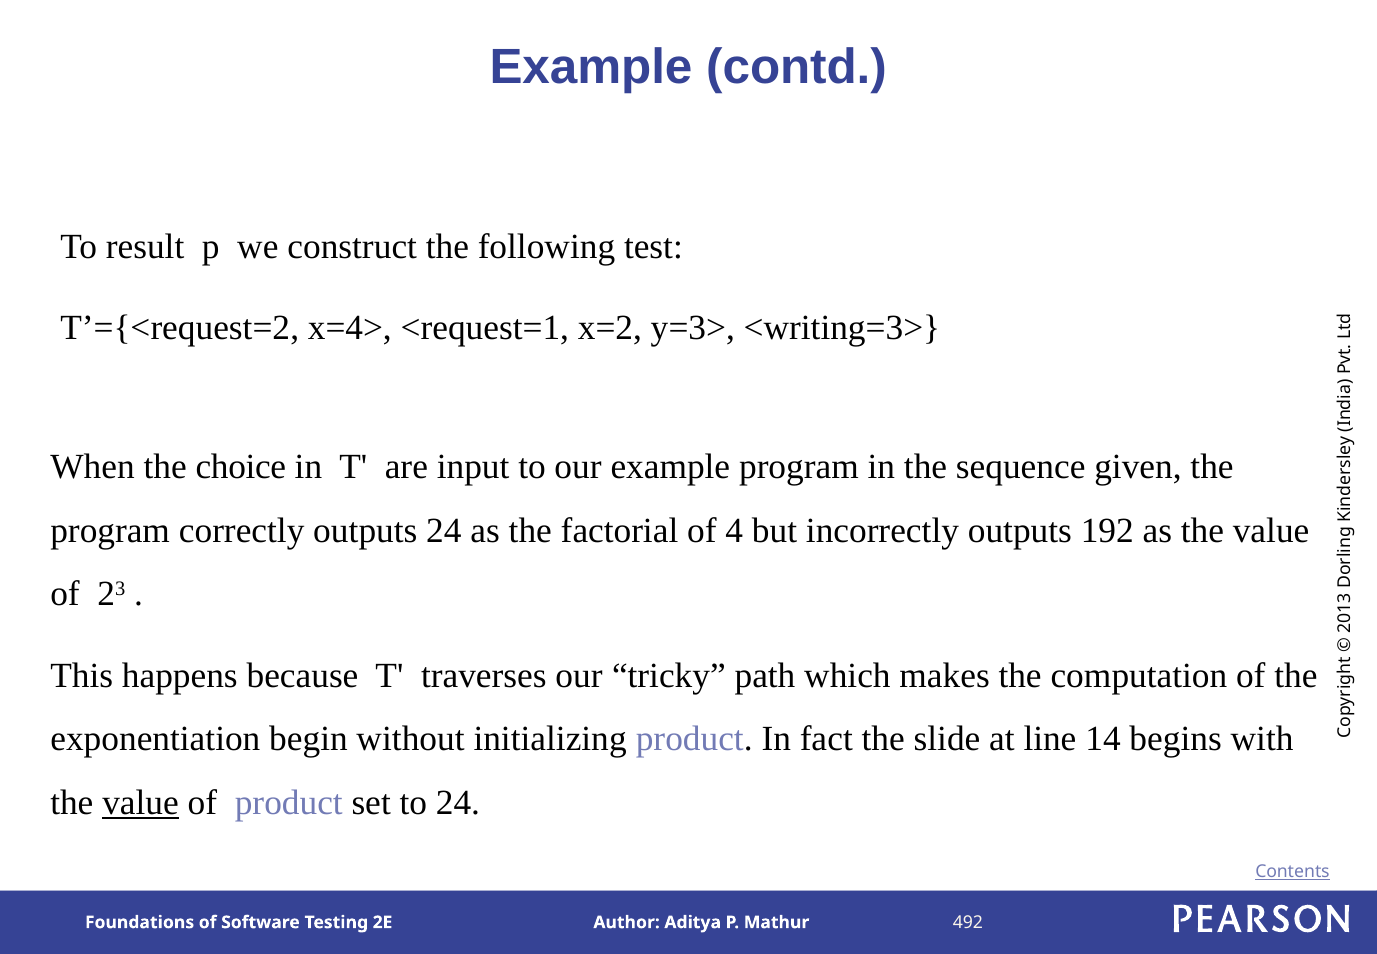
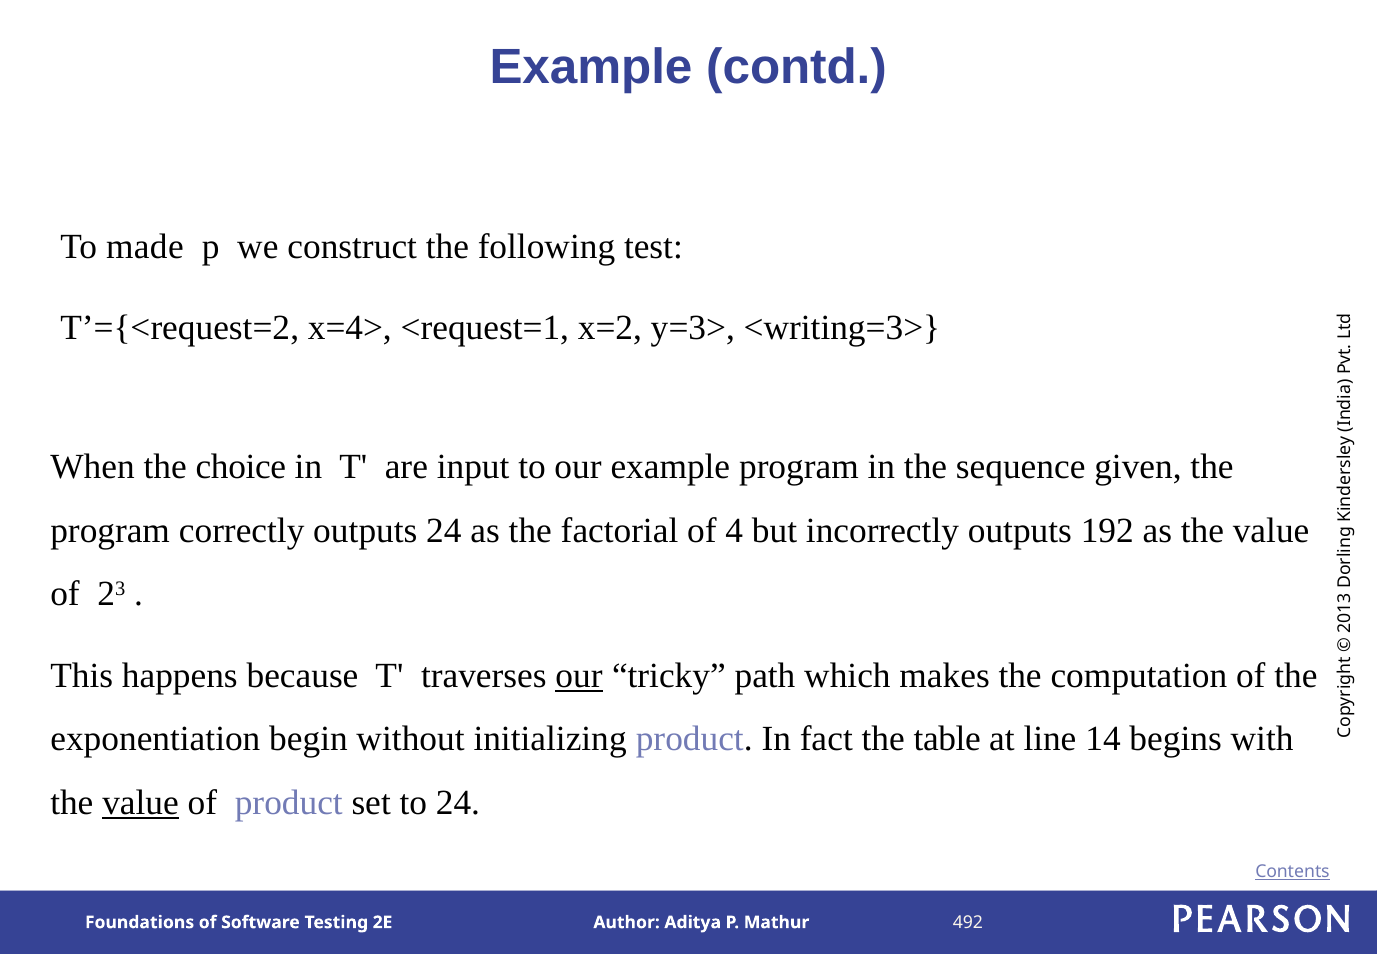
result: result -> made (145, 247)
our underline: none -> present (579, 675)
slide: slide -> table (947, 739)
